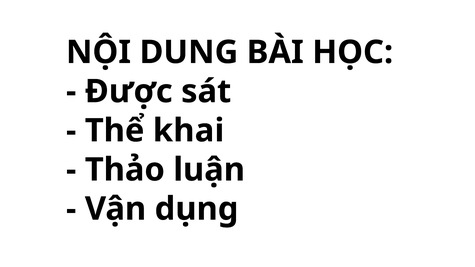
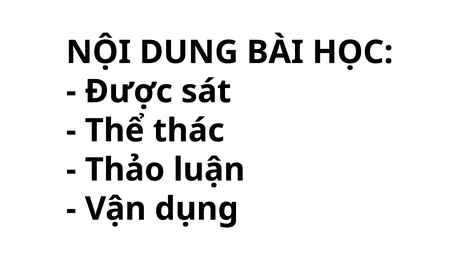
khai: khai -> thác (189, 131)
